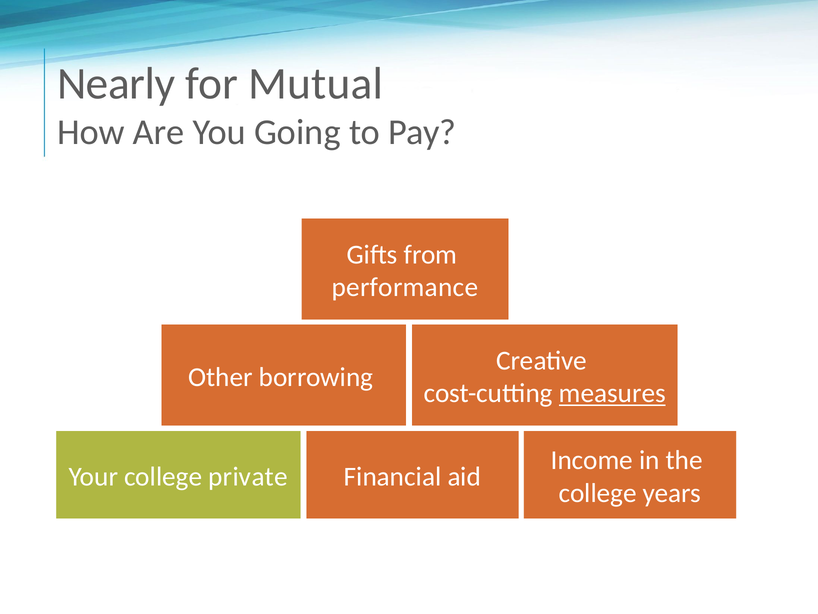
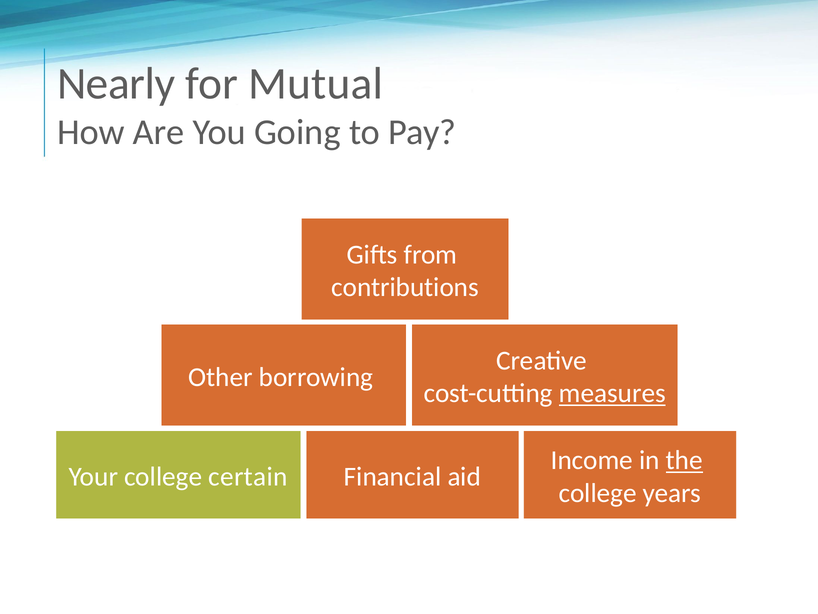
performance: performance -> contributions (405, 287)
the underline: none -> present (684, 460)
private: private -> certain (248, 476)
